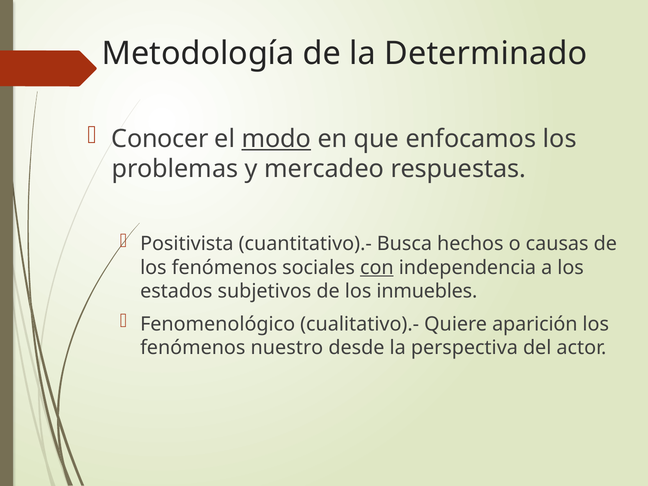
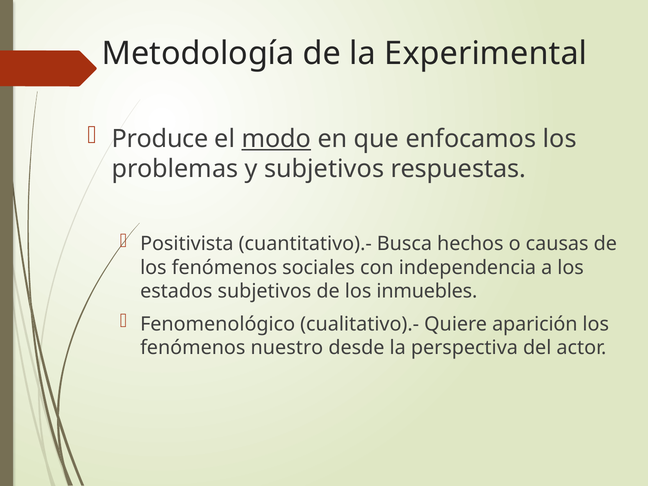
Determinado: Determinado -> Experimental (486, 54)
Conocer: Conocer -> Produce (160, 139)
y mercadeo: mercadeo -> subjetivos (324, 169)
con underline: present -> none (377, 268)
